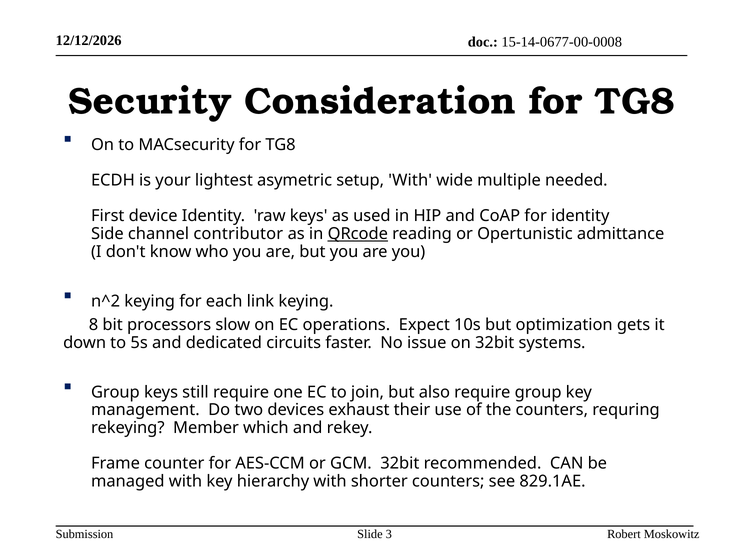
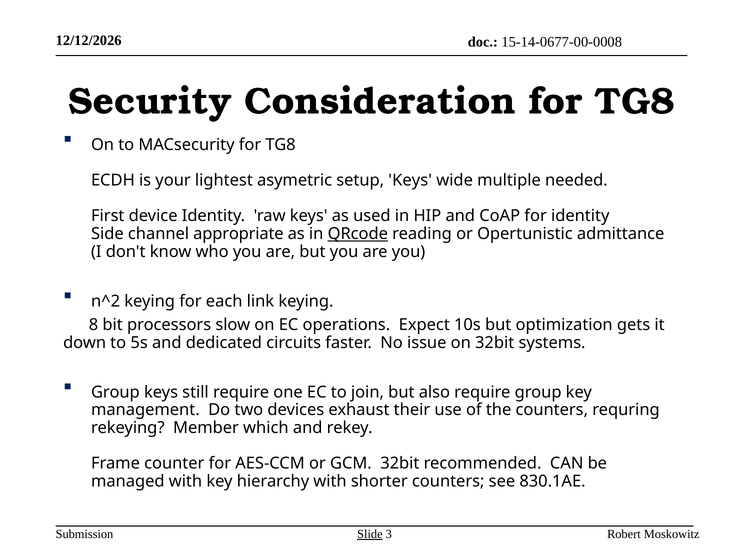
setup With: With -> Keys (410, 180)
contributor: contributor -> appropriate (238, 234)
829.1AE: 829.1AE -> 830.1AE (552, 481)
Slide underline: none -> present (370, 534)
